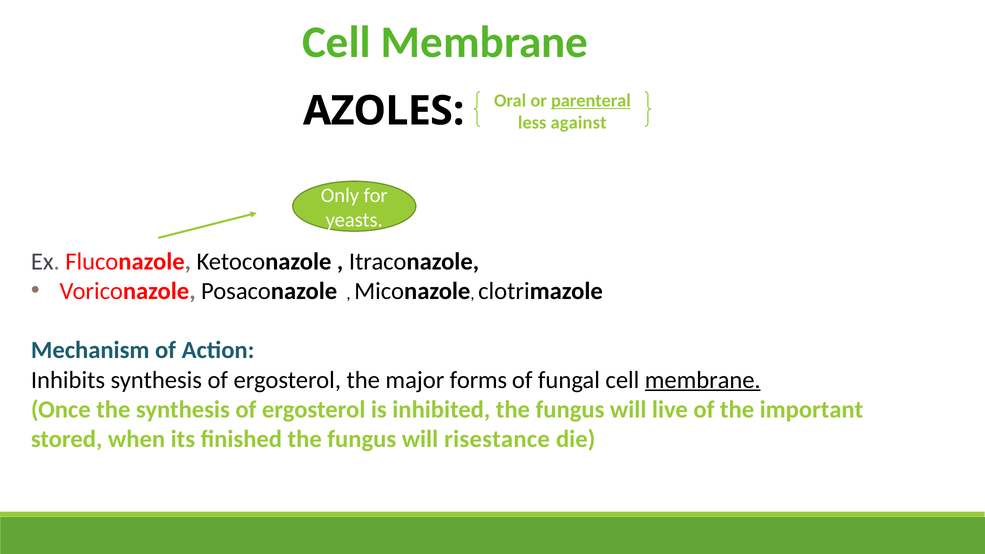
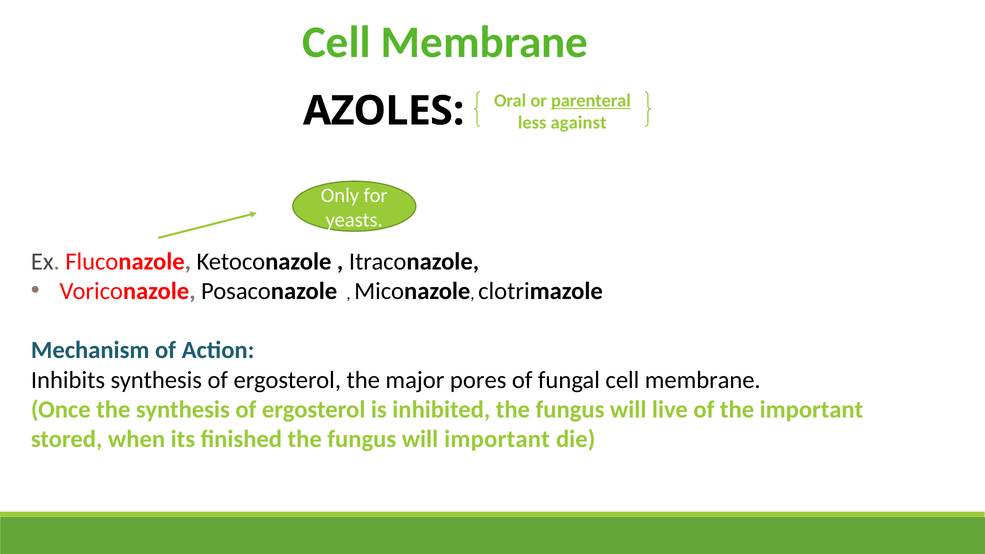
forms: forms -> pores (478, 380)
membrane underline: present -> none (703, 380)
will risestance: risestance -> important (497, 439)
